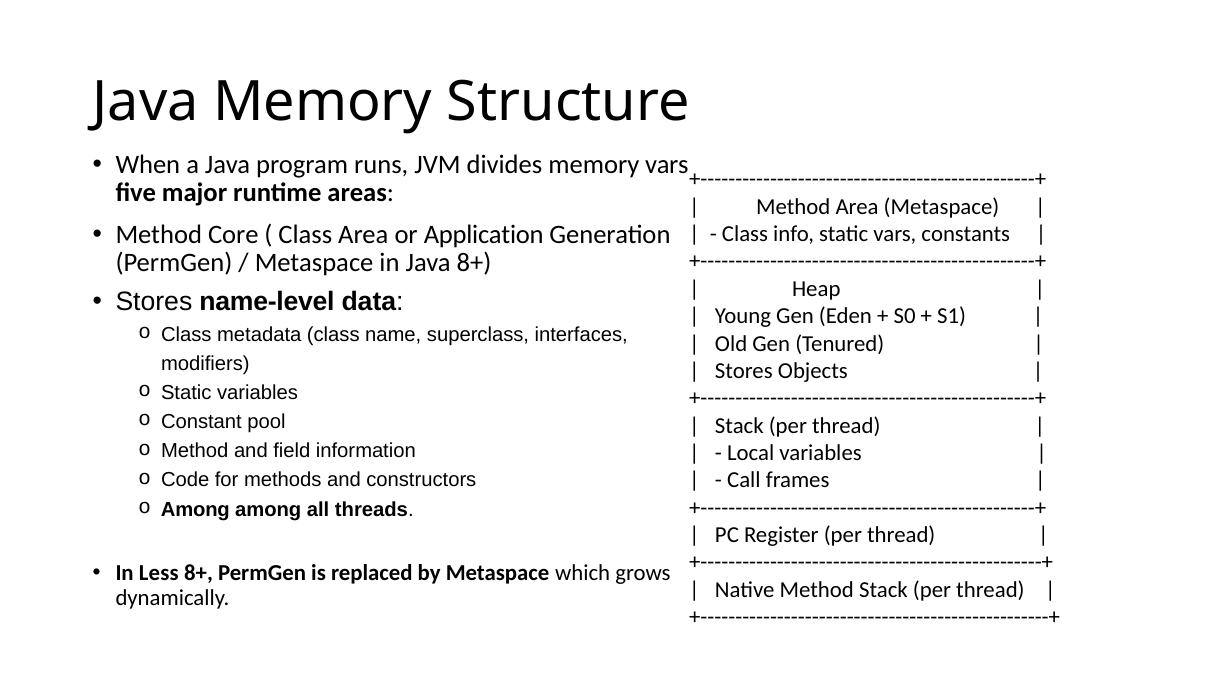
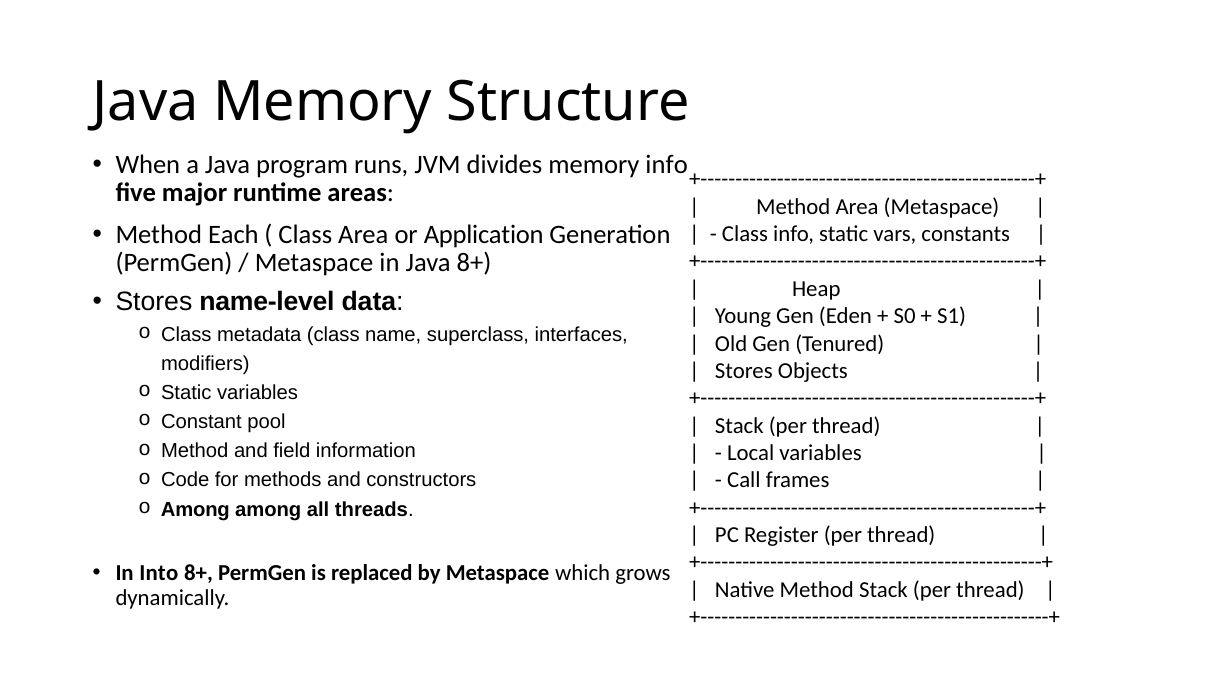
memory vars: vars -> info (667, 164)
Core: Core -> Each (233, 234)
Less: Less -> Into (159, 573)
